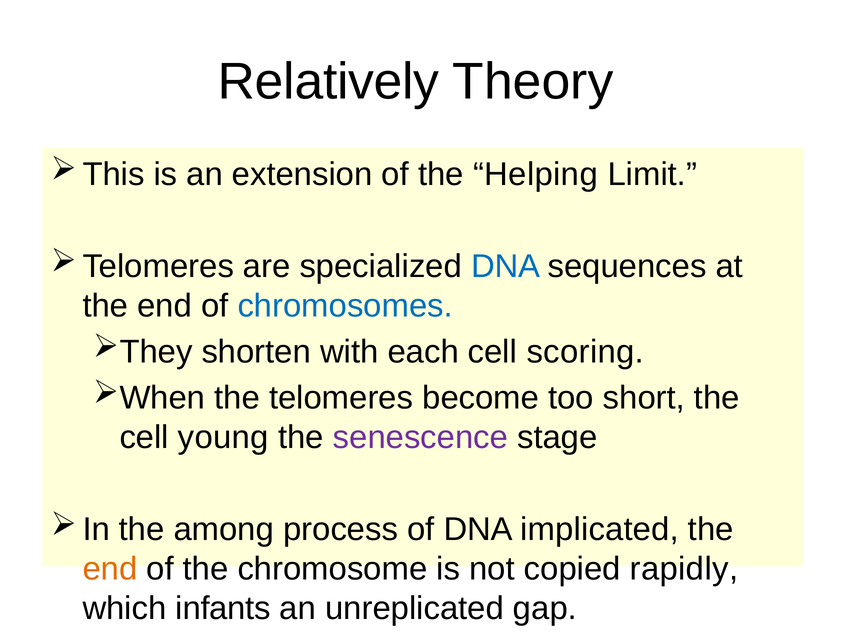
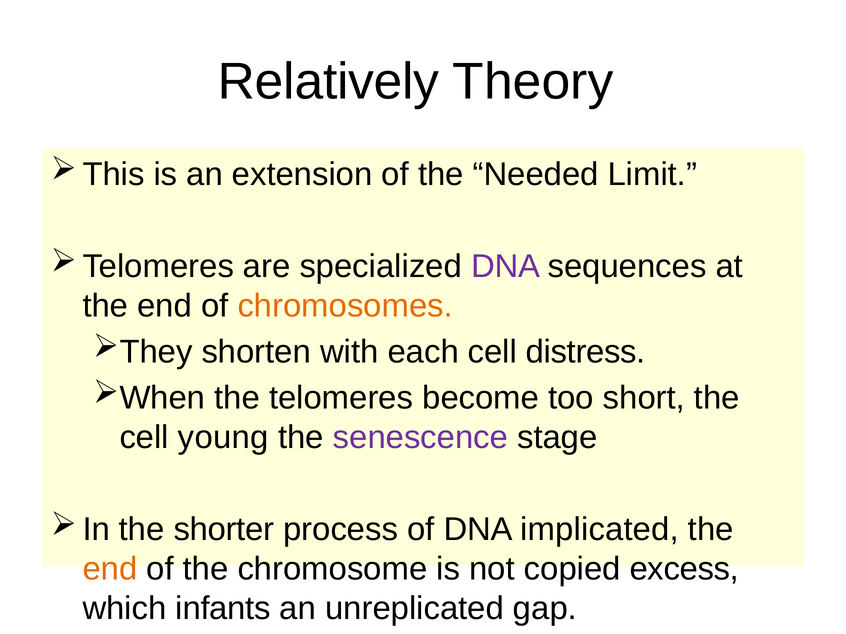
Helping: Helping -> Needed (536, 174)
DNA colour: blue -> purple (506, 267)
chromosomes colour: blue -> orange (345, 306)
scoring: scoring -> distress (586, 352)
among: among -> shorter (224, 530)
rapidly: rapidly -> excess (684, 569)
